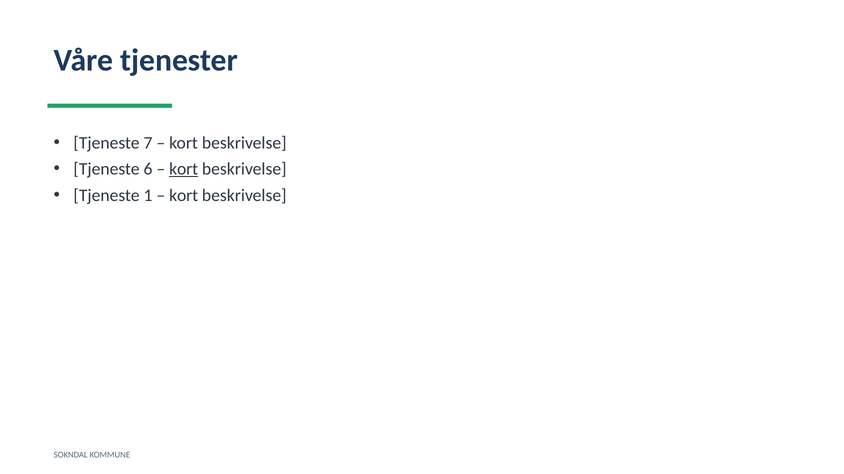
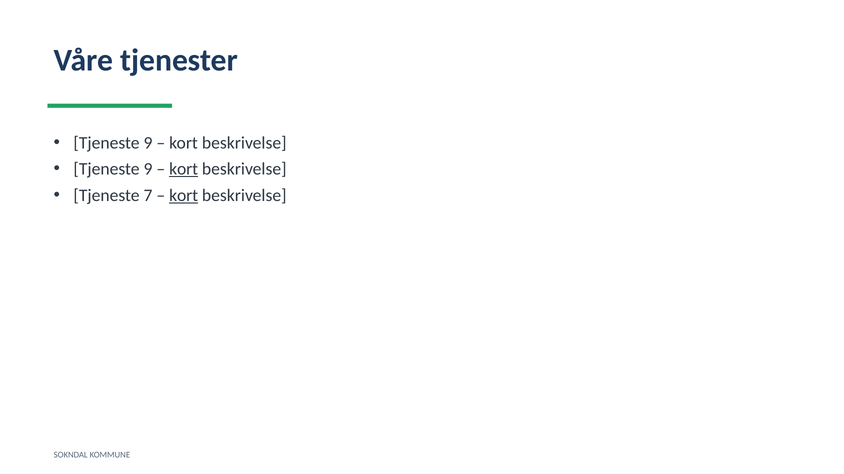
7: 7 -> 9 (148, 143)
6: 6 -> 9 (148, 169)
1: 1 -> 7 (148, 196)
kort underline: none -> present (184, 196)
